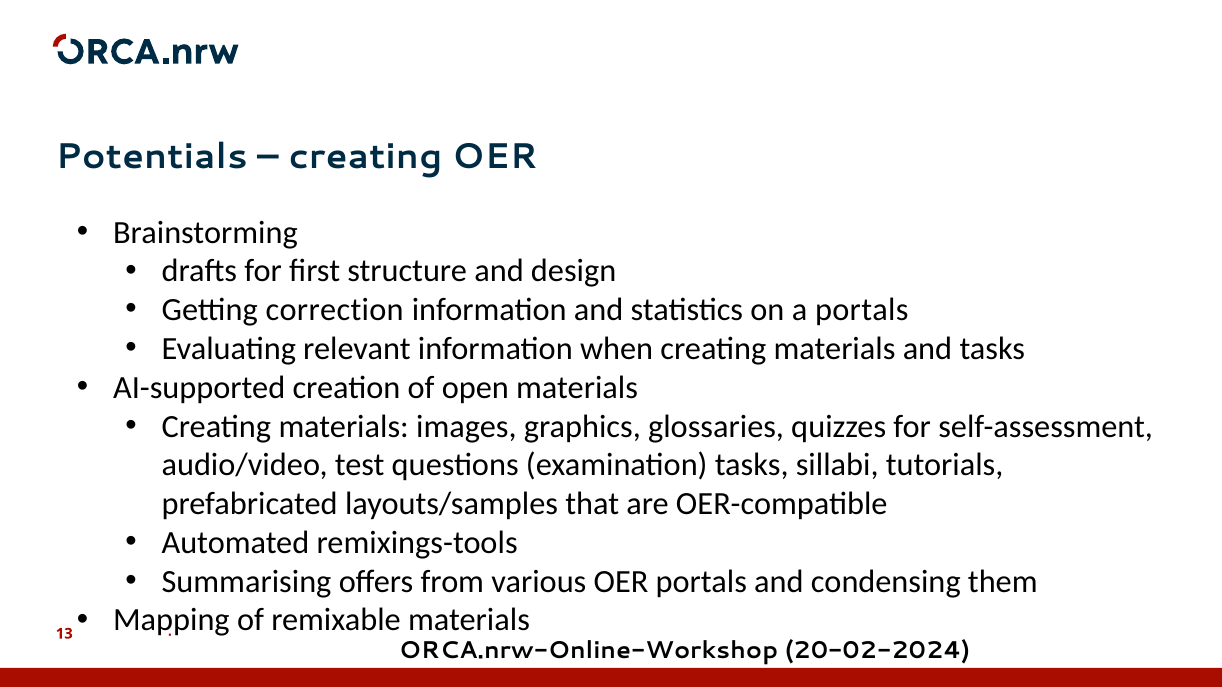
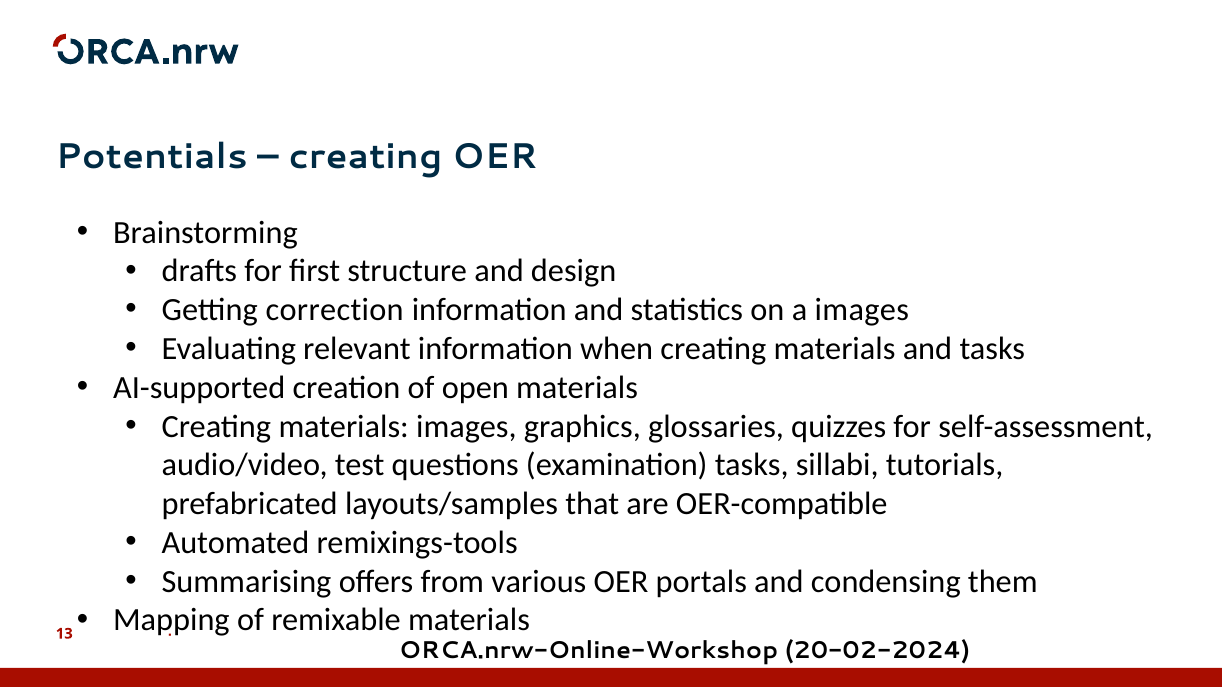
a portals: portals -> images (862, 310)
